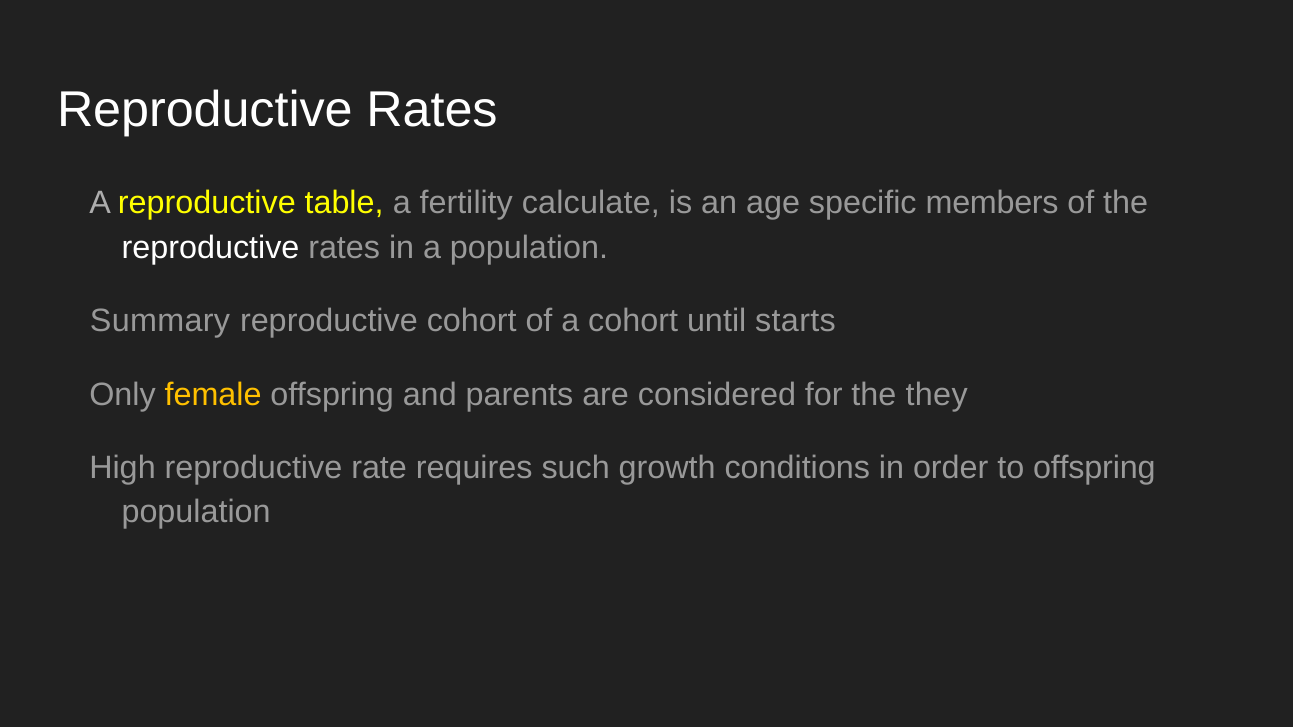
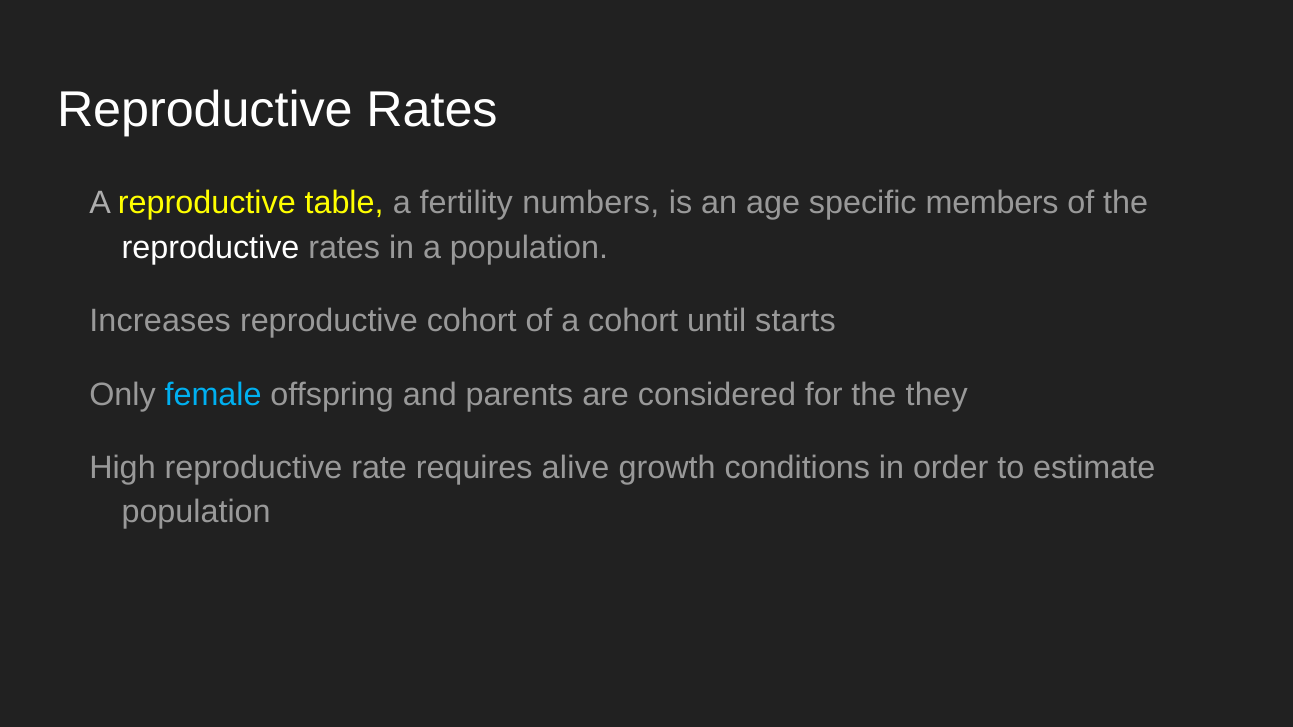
calculate: calculate -> numbers (591, 203)
Summary: Summary -> Increases (160, 321)
female colour: yellow -> light blue (213, 395)
such: such -> alive (575, 468)
to offspring: offspring -> estimate (1094, 468)
